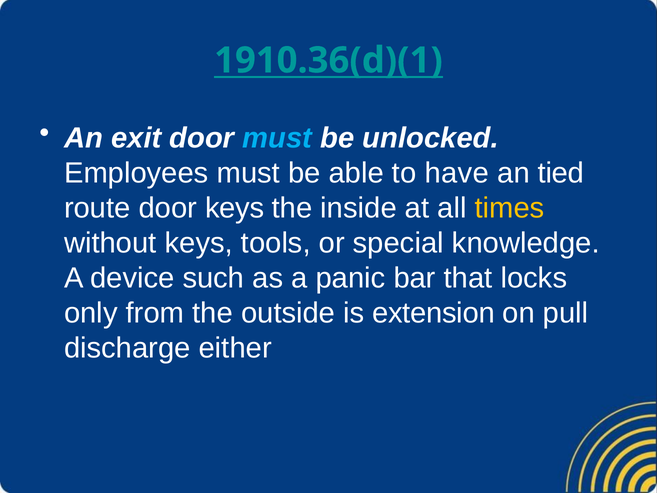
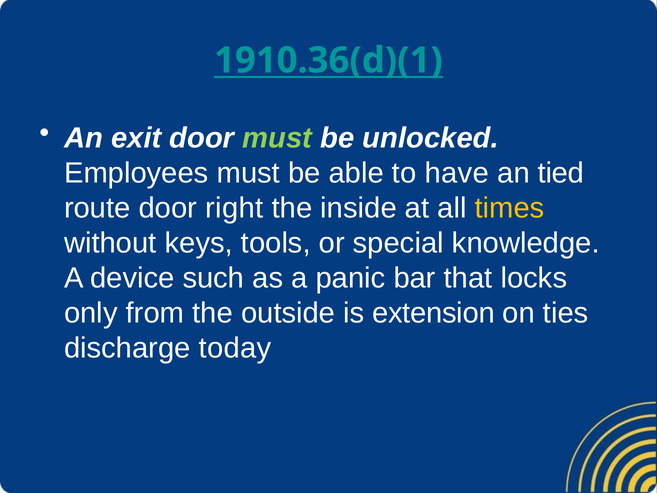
must colour: light blue -> light green (277, 138)
door keys: keys -> right (234, 208)
pull: pull -> ties (566, 313)
either: either -> today (235, 348)
